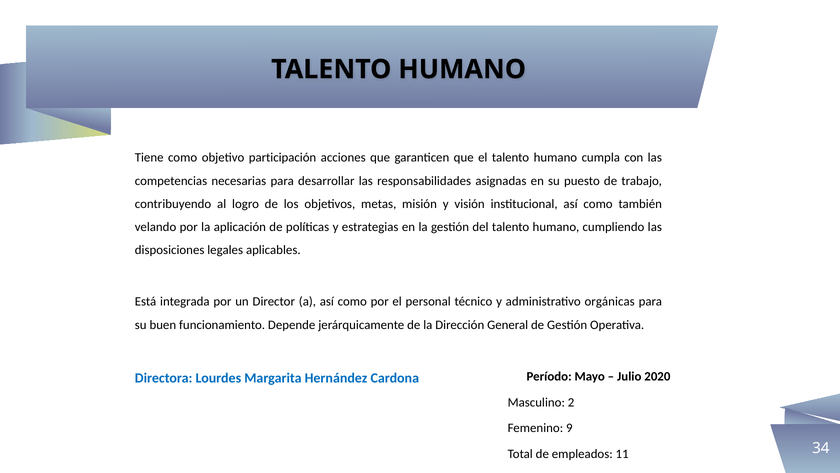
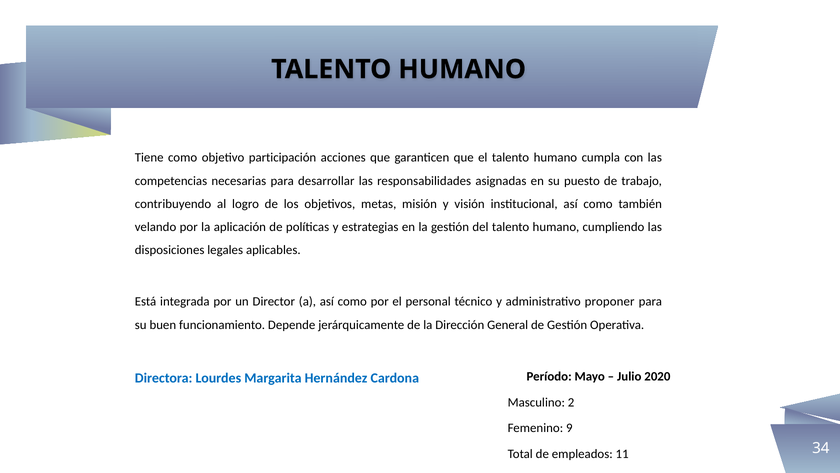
orgánicas: orgánicas -> proponer (610, 301)
